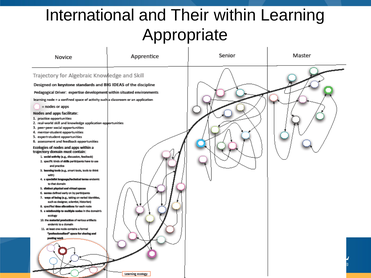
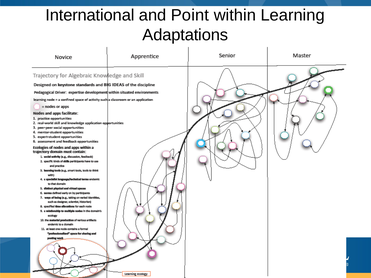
Their: Their -> Point (190, 15)
Appropriate: Appropriate -> Adaptations (185, 35)
